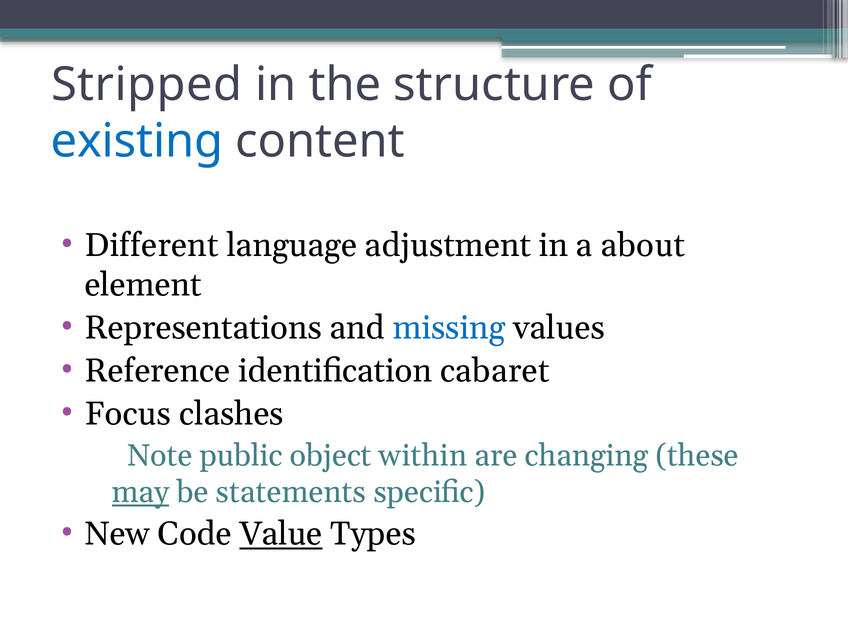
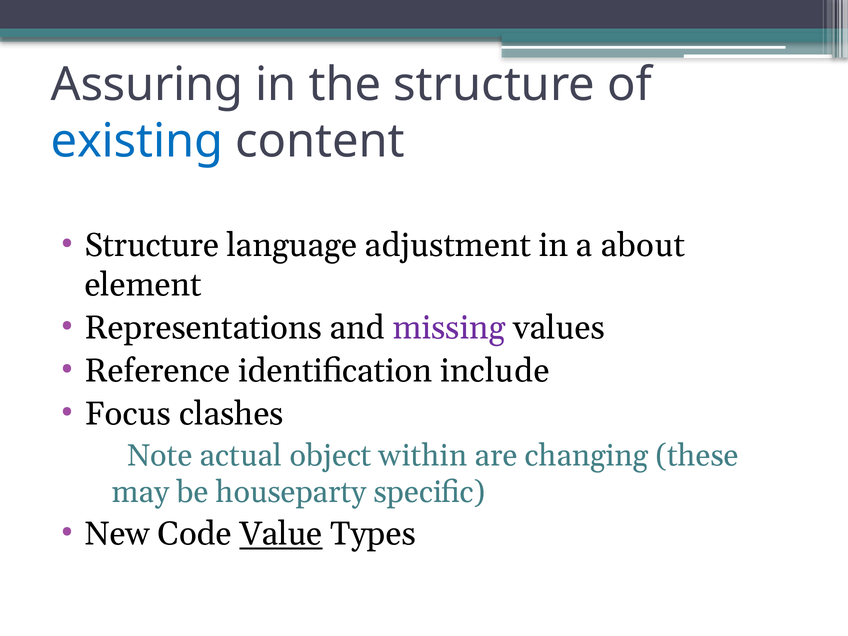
Stripped: Stripped -> Assuring (147, 85)
Different: Different -> Structure (152, 245)
missing colour: blue -> purple (449, 328)
cabaret: cabaret -> include (495, 371)
public: public -> actual (241, 455)
may underline: present -> none (141, 492)
statements: statements -> houseparty (291, 492)
